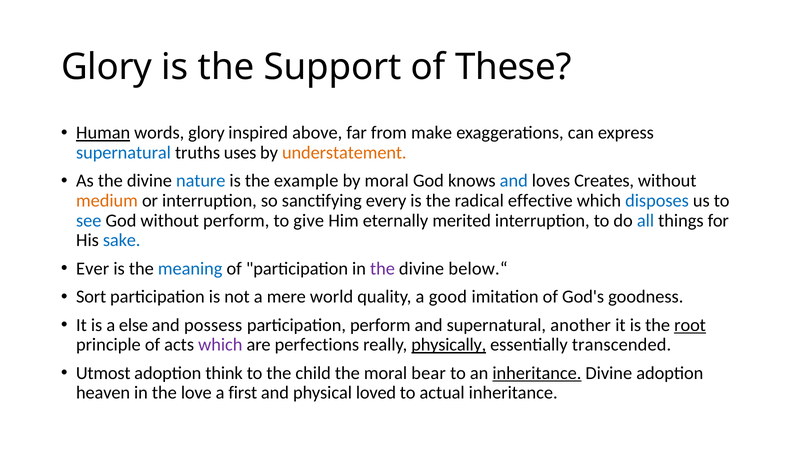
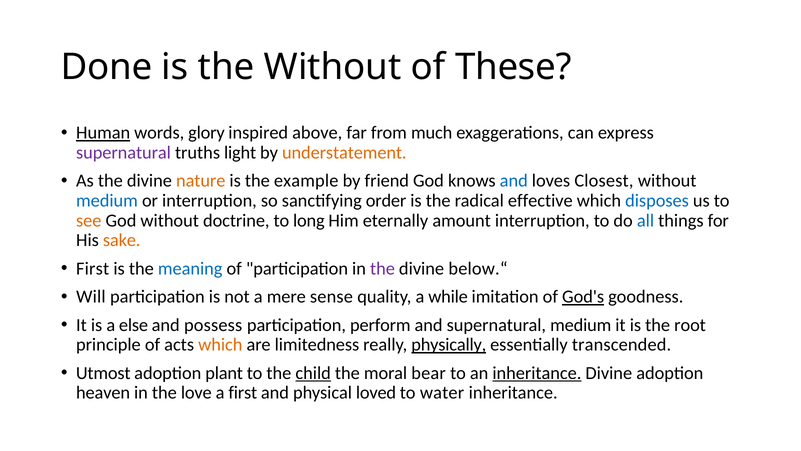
Glory: Glory -> Done (107, 67)
the Support: Support -> Without (333, 67)
make: make -> much (432, 133)
supernatural colour: blue -> purple (123, 153)
uses: uses -> light (240, 153)
nature colour: blue -> orange (201, 181)
by moral: moral -> friend (387, 181)
Creates: Creates -> Closest (604, 181)
medium colour: orange -> blue (107, 201)
every: every -> order (386, 201)
see colour: blue -> orange (89, 220)
without perform: perform -> doctrine (236, 220)
give: give -> long (309, 220)
merited: merited -> amount (462, 220)
sake colour: blue -> orange (122, 240)
Ever: Ever -> First (93, 268)
Sort: Sort -> Will (91, 297)
world: world -> sense (331, 297)
good: good -> while (448, 297)
God's underline: none -> present (583, 297)
supernatural another: another -> medium (581, 325)
root underline: present -> none (690, 325)
which colour: purple -> orange (220, 345)
perfections: perfections -> limitedness (317, 345)
think: think -> plant (224, 373)
child underline: none -> present (313, 373)
actual: actual -> water (442, 392)
